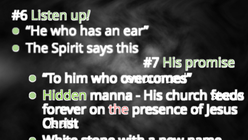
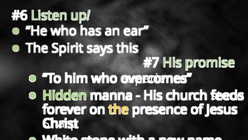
renounced: renounced -> experience (156, 78)
the colour: pink -> yellow (119, 109)
Death: Death -> Sharp (60, 123)
